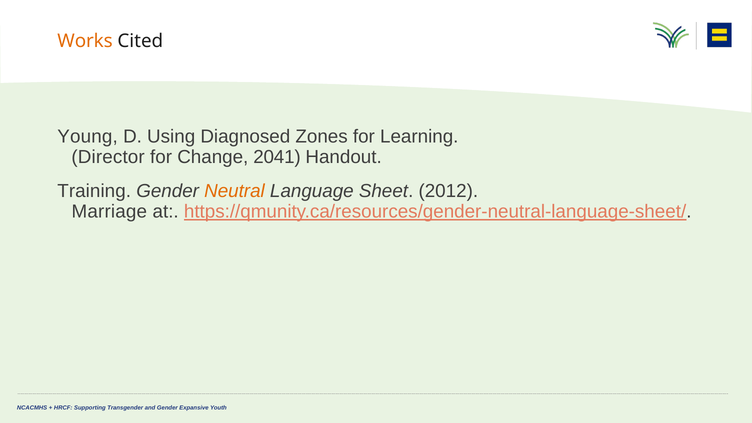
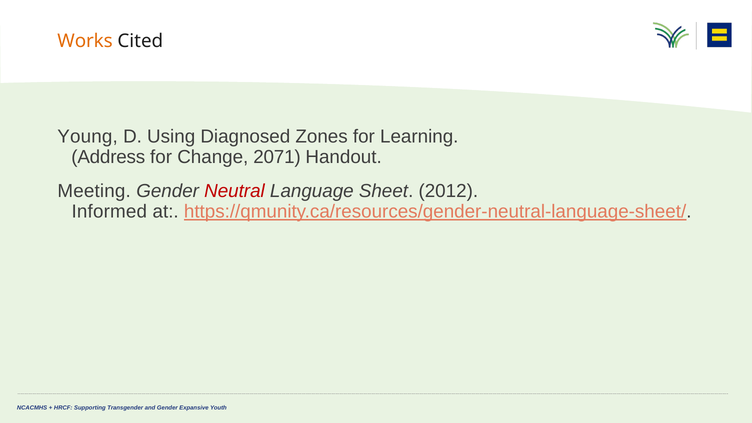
Director: Director -> Address (108, 157)
2041: 2041 -> 2071 (277, 157)
Training: Training -> Meeting (94, 191)
Neutral colour: orange -> red (234, 191)
Marriage: Marriage -> Informed (109, 212)
